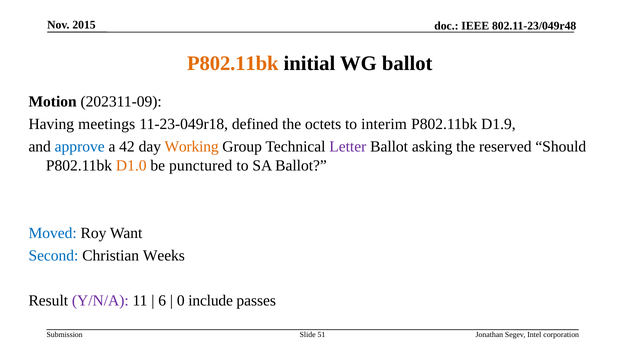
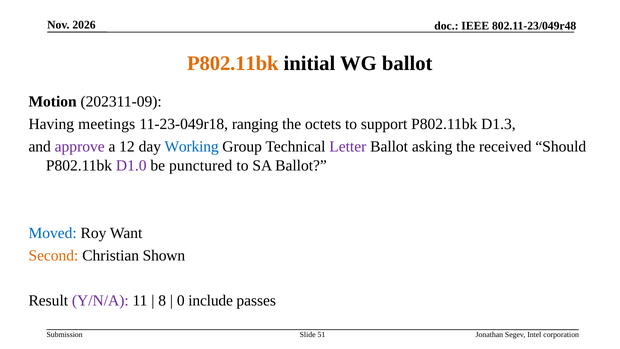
2015: 2015 -> 2026 (84, 25)
defined: defined -> ranging (255, 124)
interim: interim -> support (384, 124)
D1.9: D1.9 -> D1.3 (498, 124)
approve colour: blue -> purple (80, 147)
42: 42 -> 12 (127, 147)
Working colour: orange -> blue (192, 147)
reserved: reserved -> received (505, 147)
D1.0 colour: orange -> purple (131, 165)
Second colour: blue -> orange (53, 255)
Weeks: Weeks -> Shown (164, 255)
6: 6 -> 8 (162, 300)
